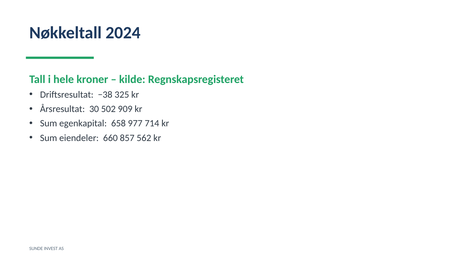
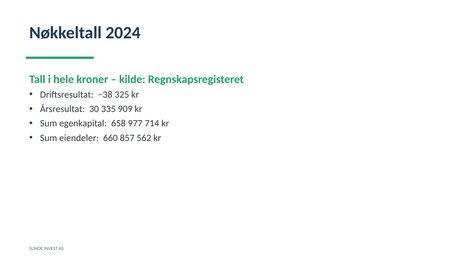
502: 502 -> 335 (108, 109)
